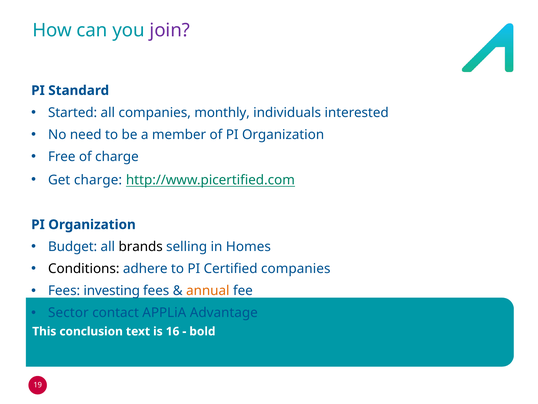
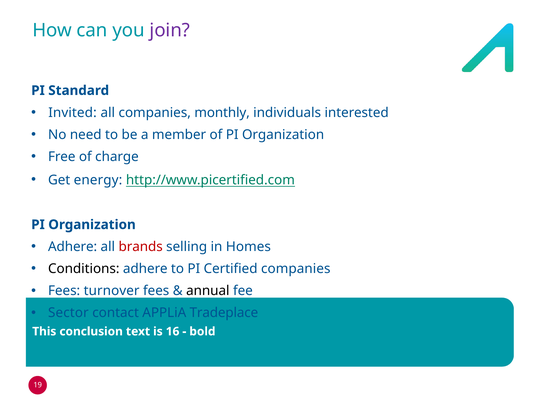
Started: Started -> Invited (72, 112)
Get charge: charge -> energy (98, 180)
Budget: Budget -> Adhere (73, 246)
brands colour: black -> red (141, 246)
investing: investing -> turnover (112, 290)
annual colour: orange -> black (208, 290)
Advantage: Advantage -> Tradeplace (224, 312)
